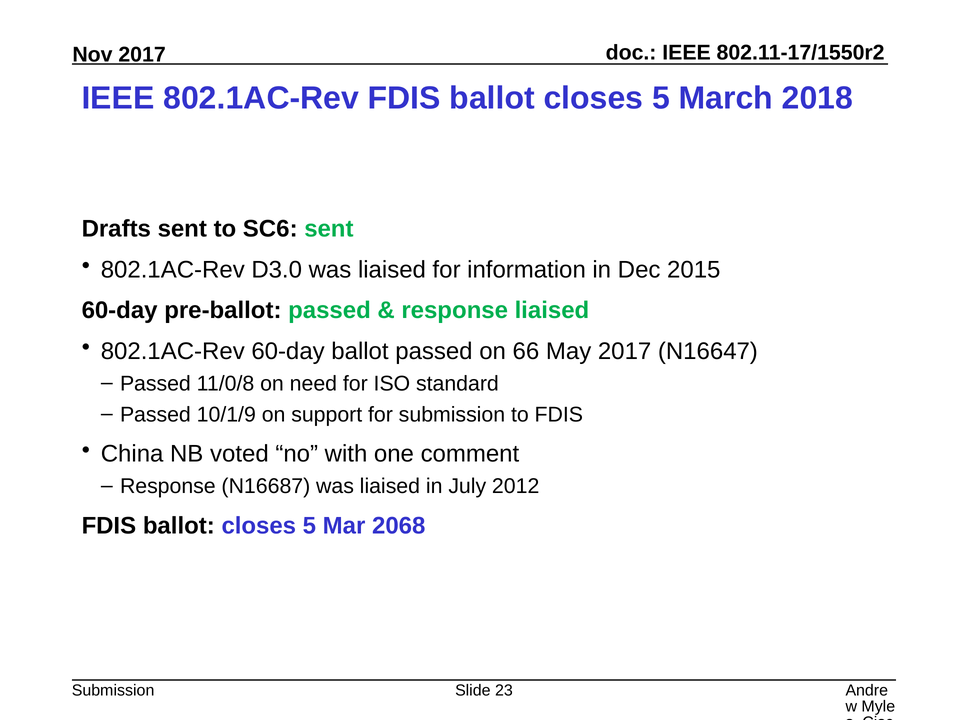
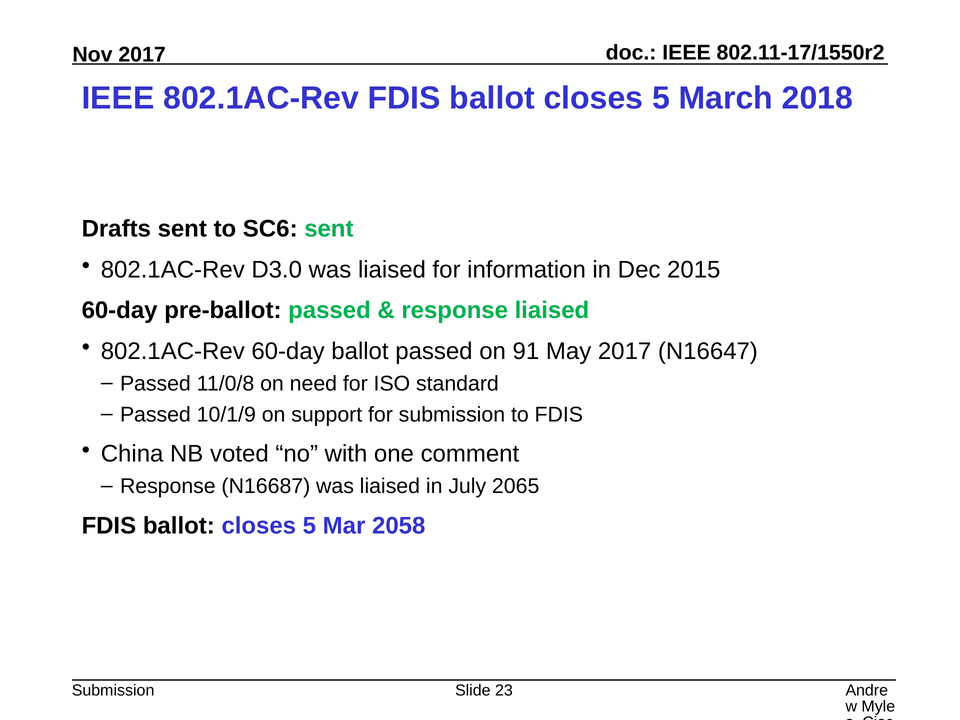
66: 66 -> 91 (526, 351)
2012: 2012 -> 2065 (516, 486)
2068: 2068 -> 2058 (399, 526)
